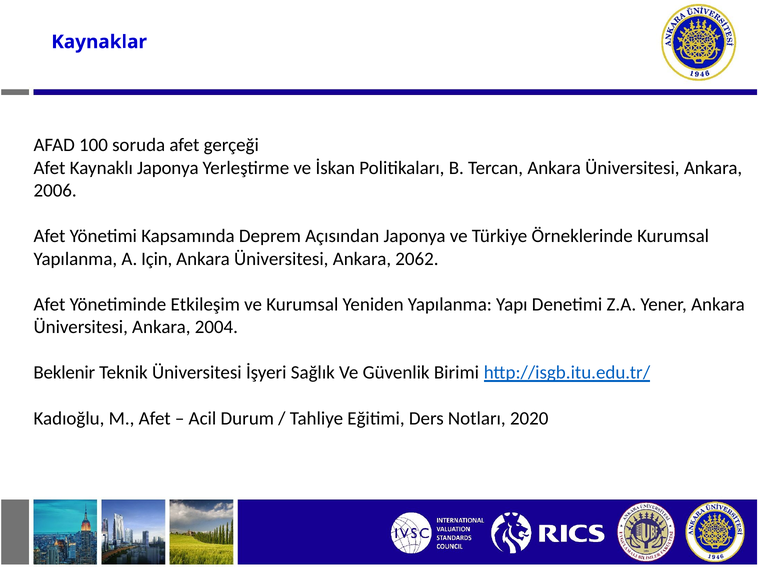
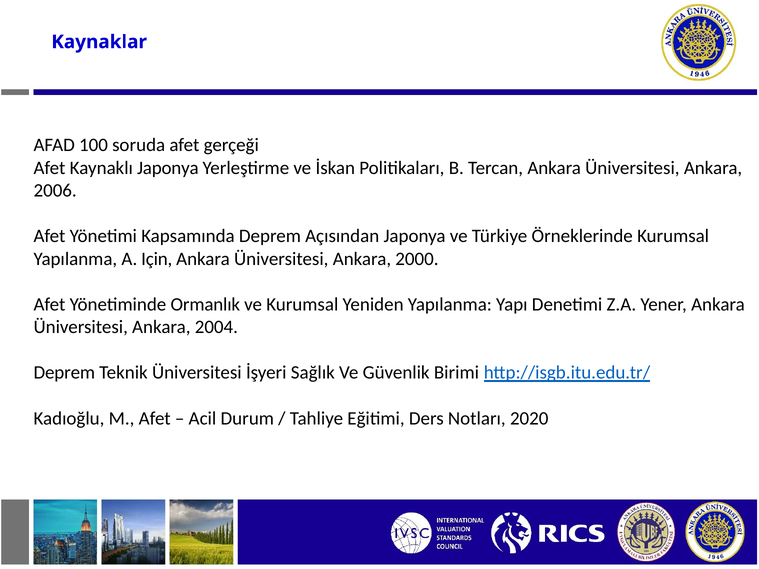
2062: 2062 -> 2000 (417, 259)
Etkileşim: Etkileşim -> Ormanlık (205, 305)
Beklenir: Beklenir -> Deprem (64, 373)
